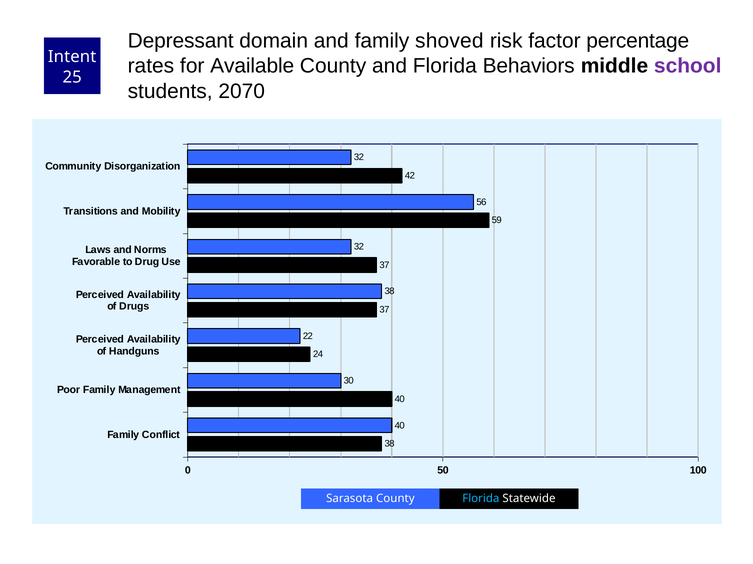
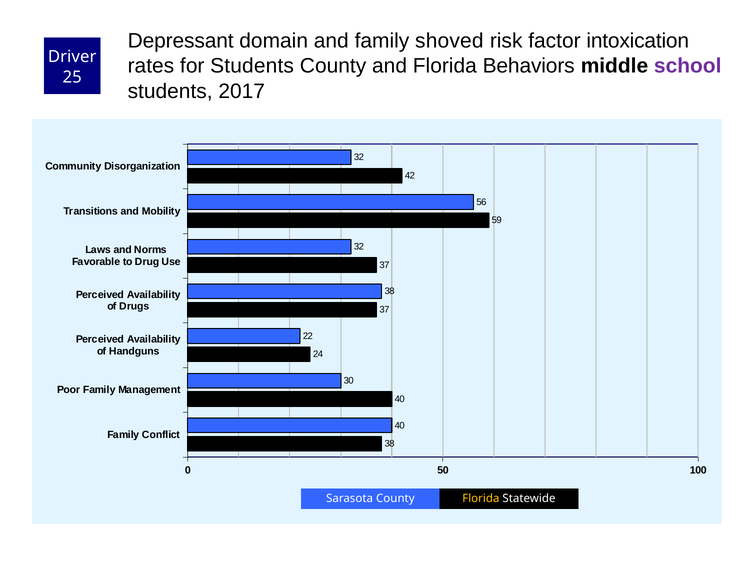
percentage: percentage -> intoxication (638, 41)
Intent: Intent -> Driver (72, 57)
for Available: Available -> Students (252, 66)
2070: 2070 -> 2017 (242, 91)
Florida colour: light blue -> yellow (481, 499)
